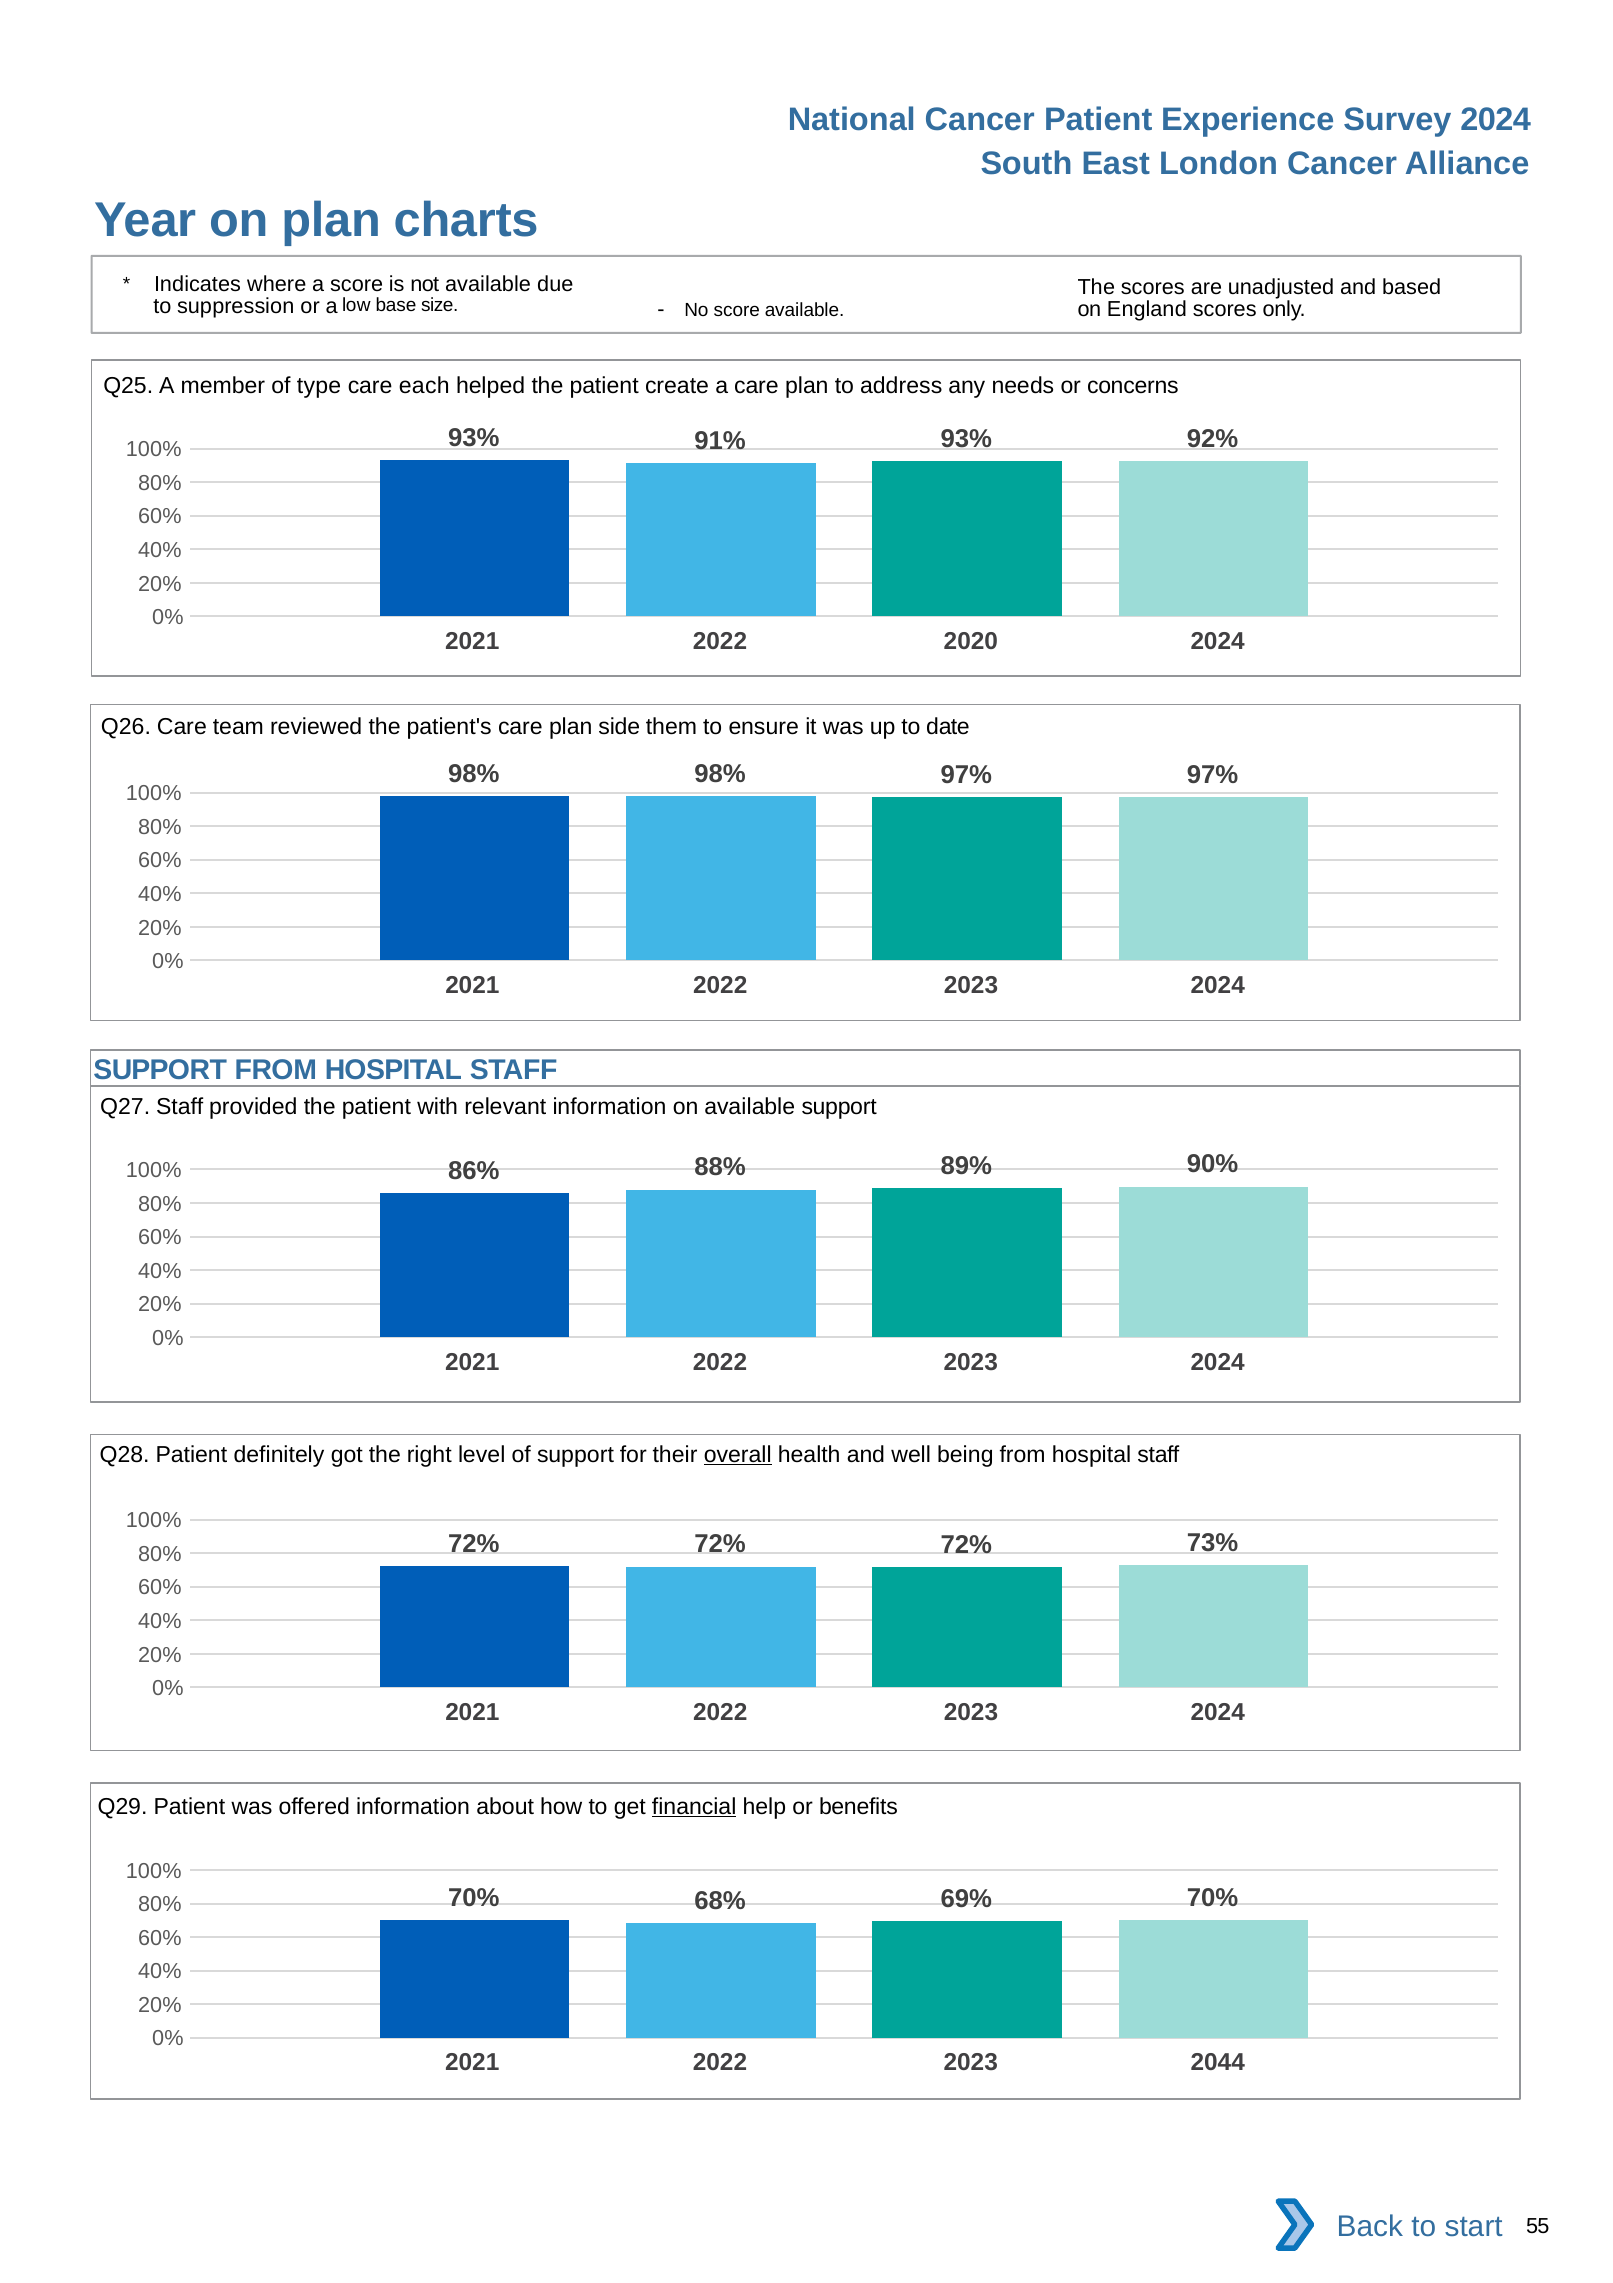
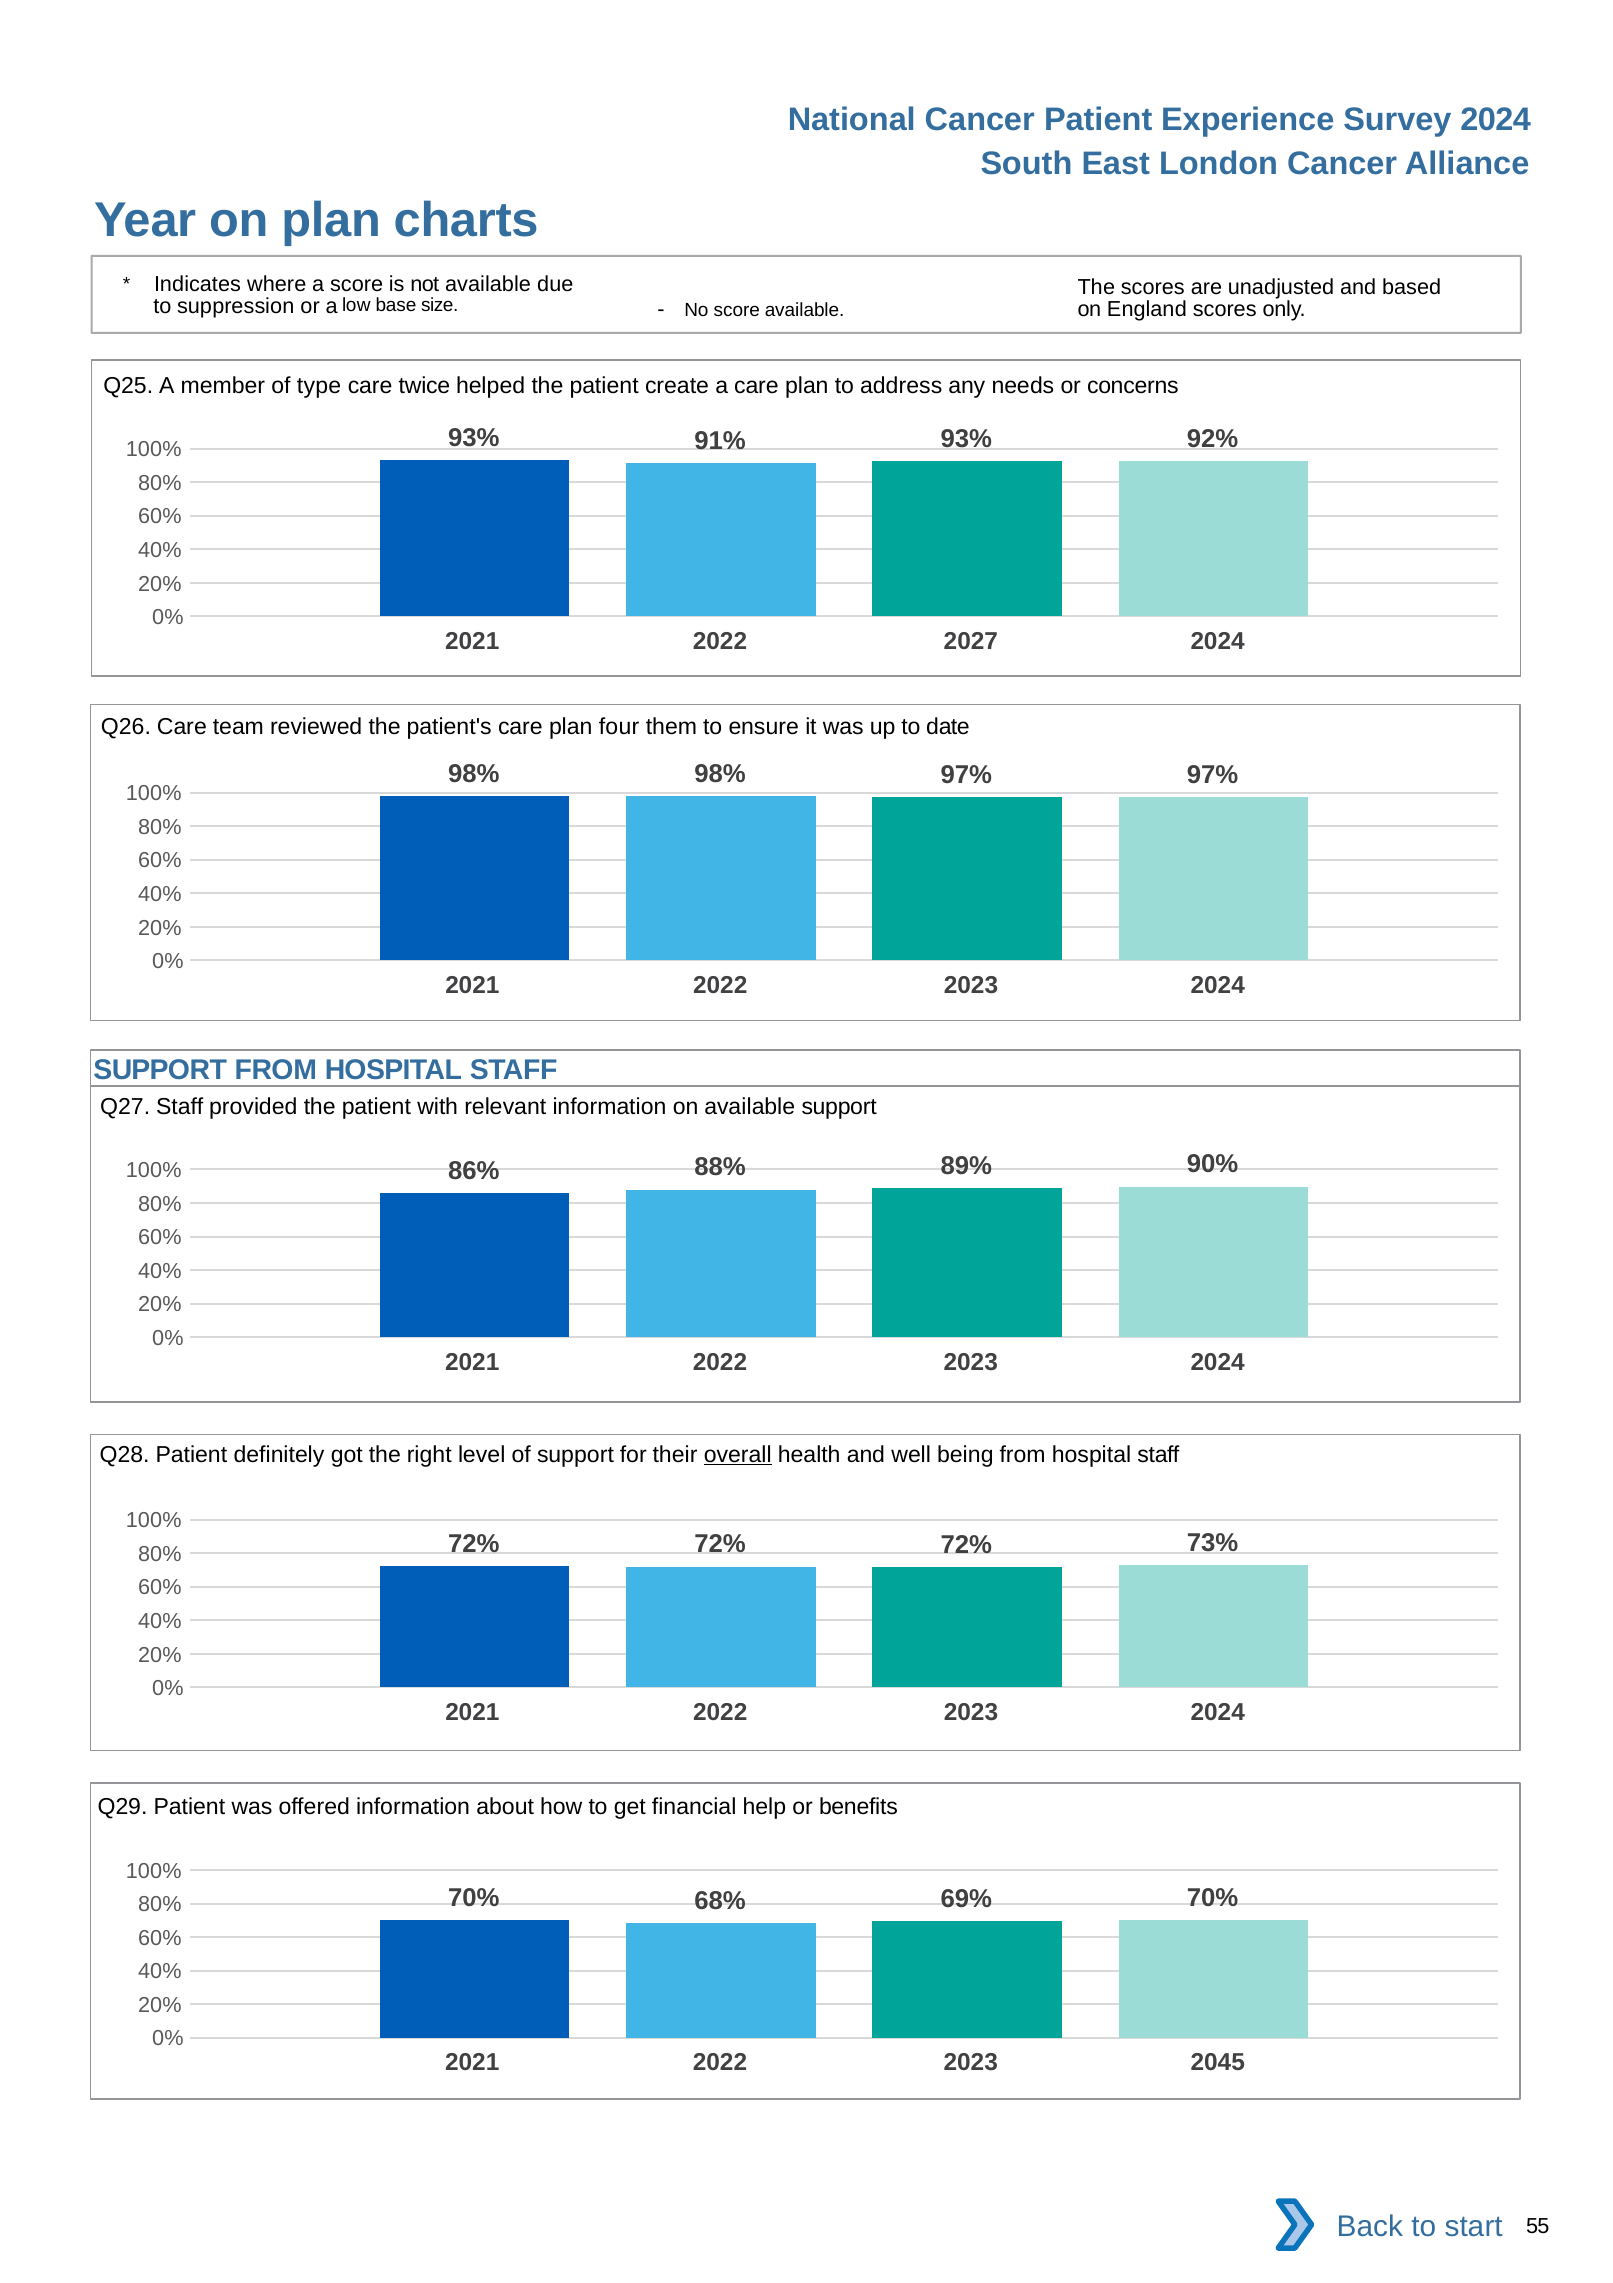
each: each -> twice (424, 385)
2020: 2020 -> 2027 (971, 641)
side: side -> four (619, 726)
financial underline: present -> none (694, 1806)
2044: 2044 -> 2045 (1218, 2062)
